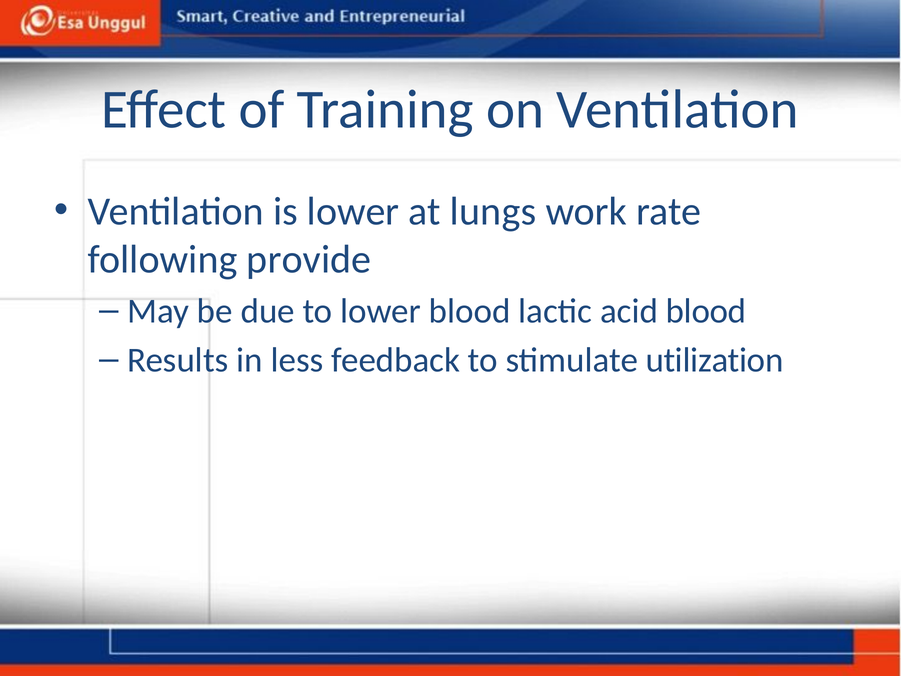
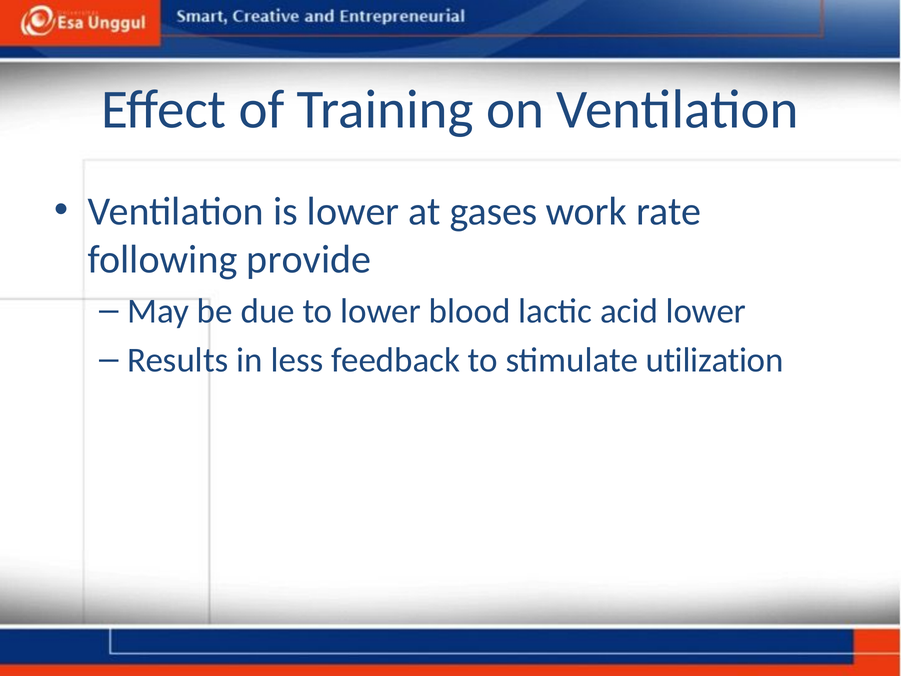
lungs: lungs -> gases (493, 211)
acid blood: blood -> lower (706, 311)
